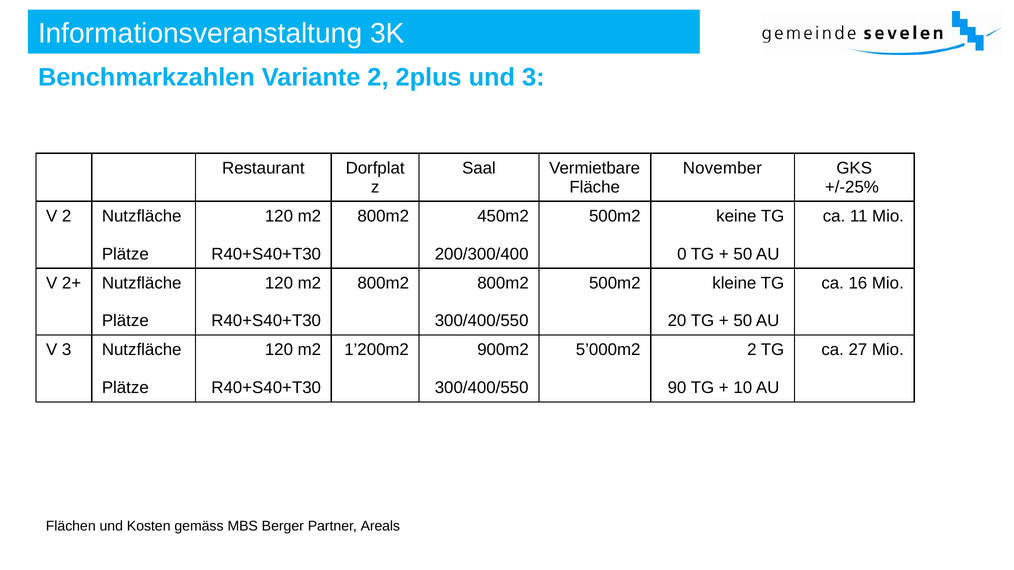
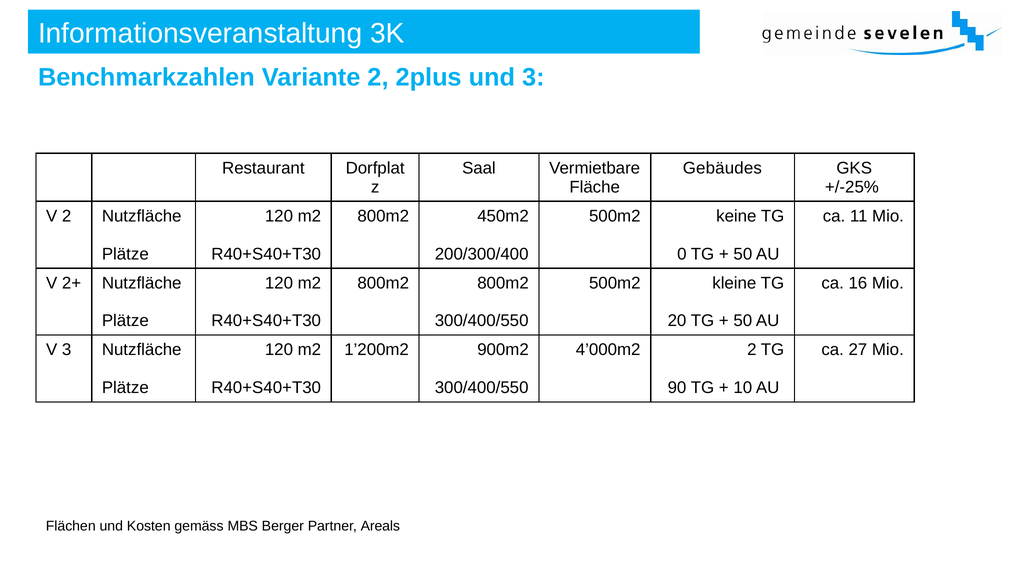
November: November -> Gebäudes (722, 168)
5’000m2: 5’000m2 -> 4’000m2 (608, 350)
